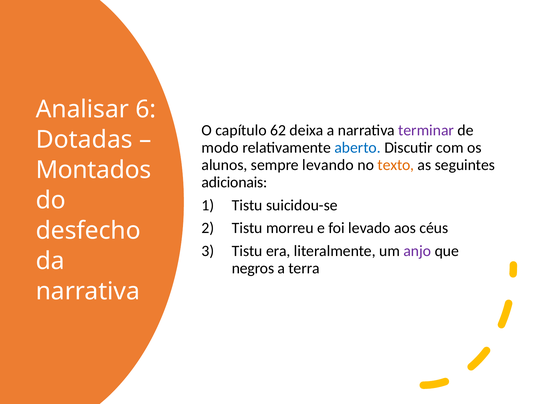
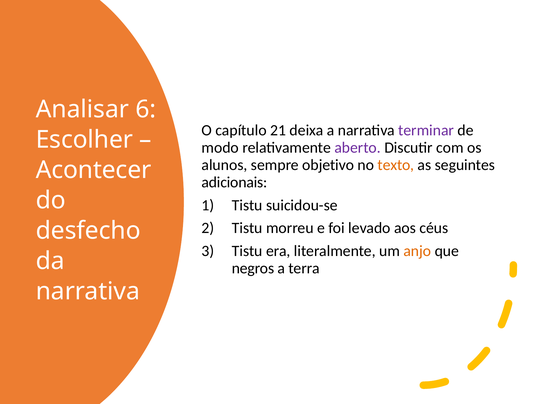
62: 62 -> 21 (278, 130)
Dotadas: Dotadas -> Escolher (84, 139)
aberto colour: blue -> purple (358, 148)
levando: levando -> objetivo (328, 165)
Montados: Montados -> Acontecer (94, 170)
anjo colour: purple -> orange (417, 251)
